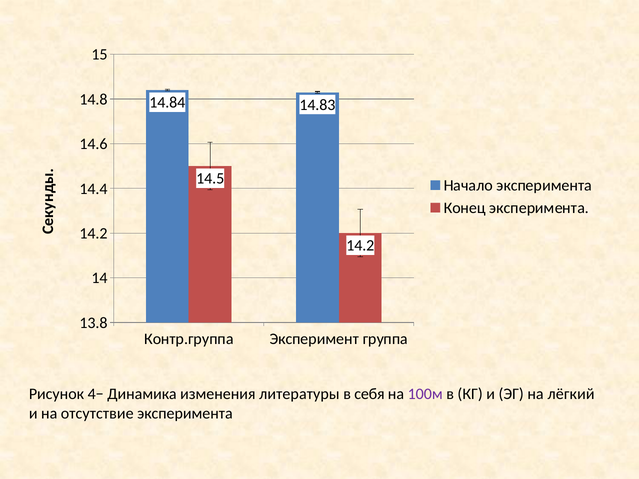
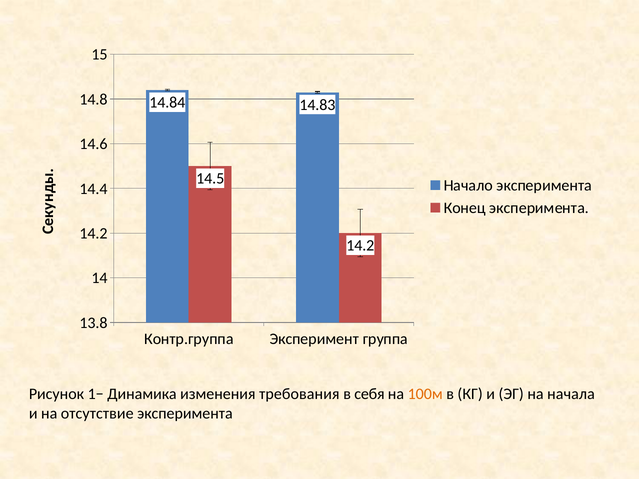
4−: 4− -> 1− (96, 394)
литературы: литературы -> требования (299, 394)
100м colour: purple -> orange (425, 394)
лёгкий: лёгкий -> начала (571, 394)
